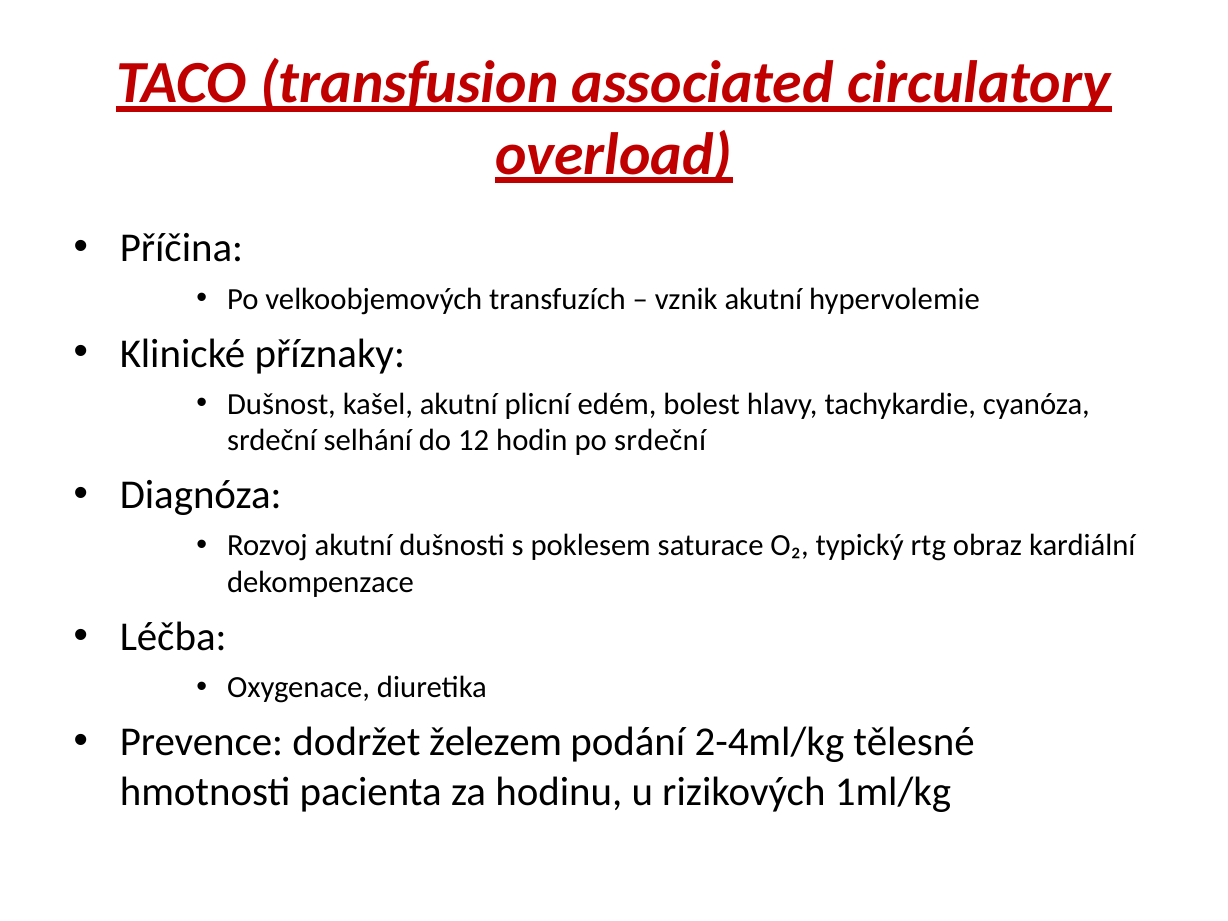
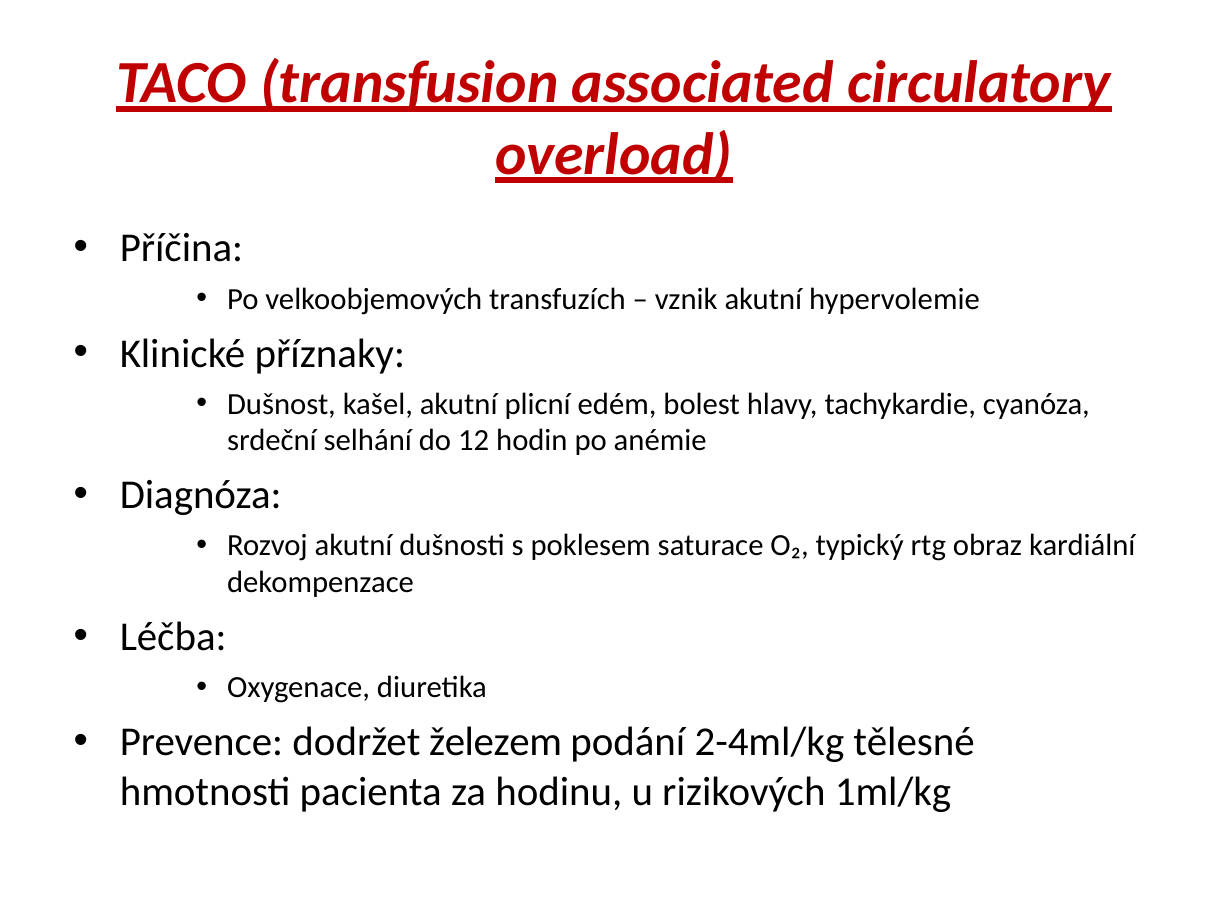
po srdeční: srdeční -> anémie (660, 441)
